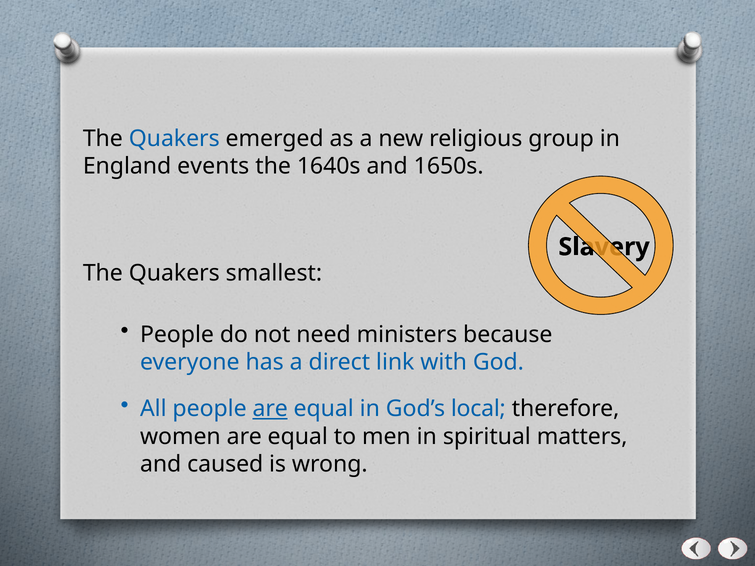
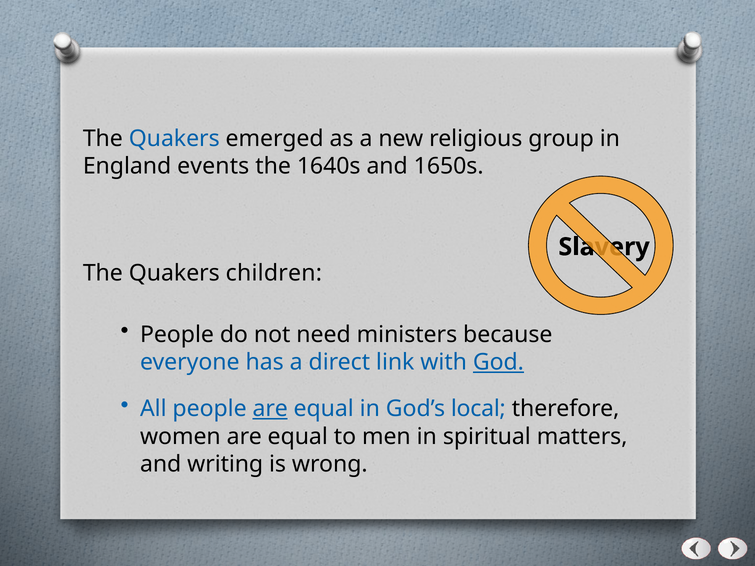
smallest: smallest -> children (274, 273)
God underline: none -> present (498, 362)
caused: caused -> writing (225, 464)
